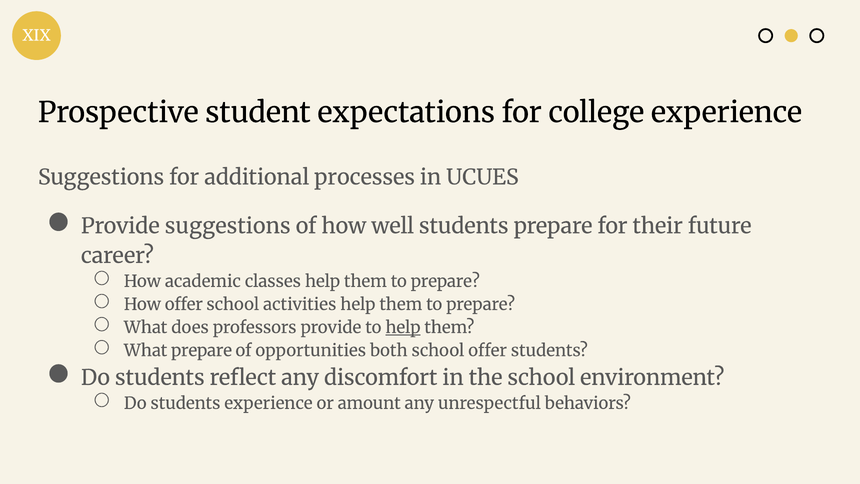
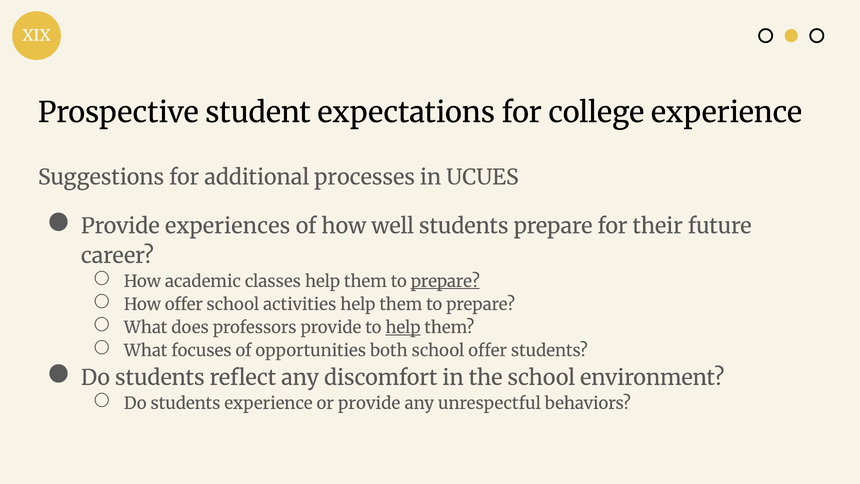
Provide suggestions: suggestions -> experiences (228, 226)
prepare underline: none -> present (445, 281)
What prepare: prepare -> focuses (201, 350)
or amount: amount -> provide (369, 403)
